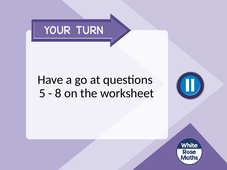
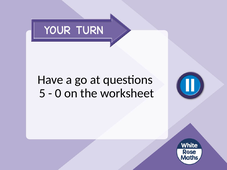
8: 8 -> 0 (58, 93)
